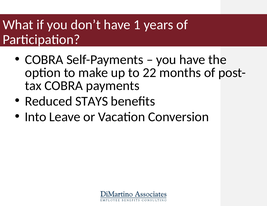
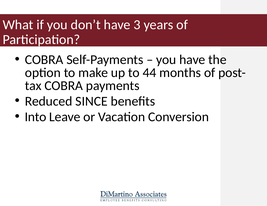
1: 1 -> 3 (137, 25)
22: 22 -> 44 (149, 73)
STAYS: STAYS -> SINCE (92, 101)
